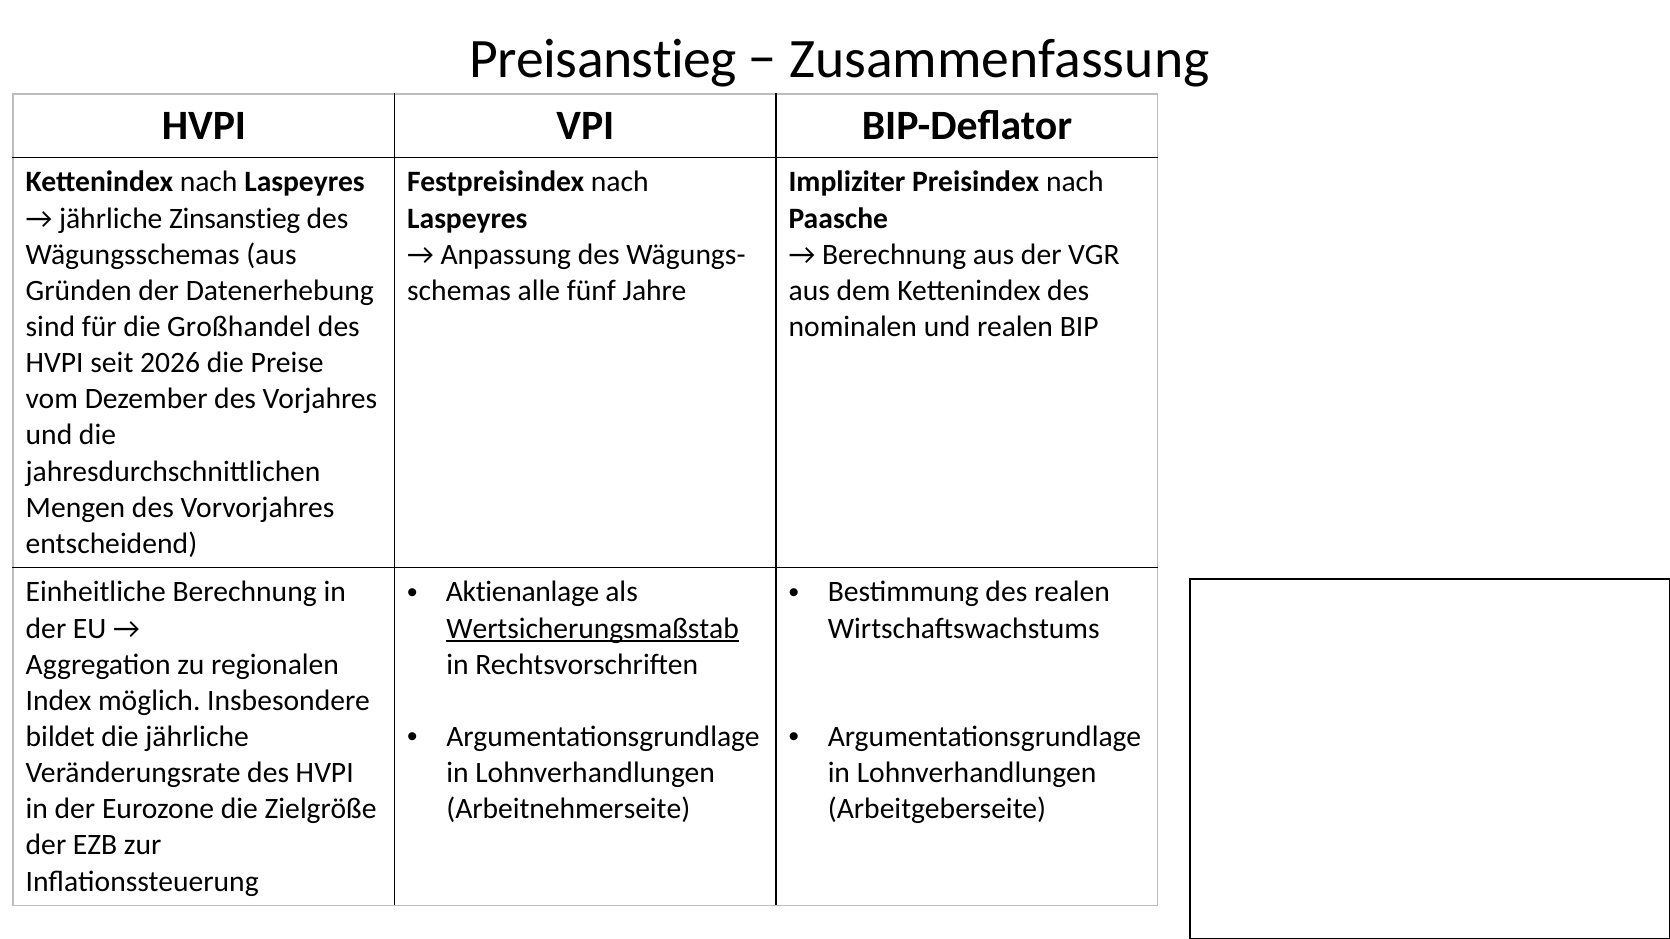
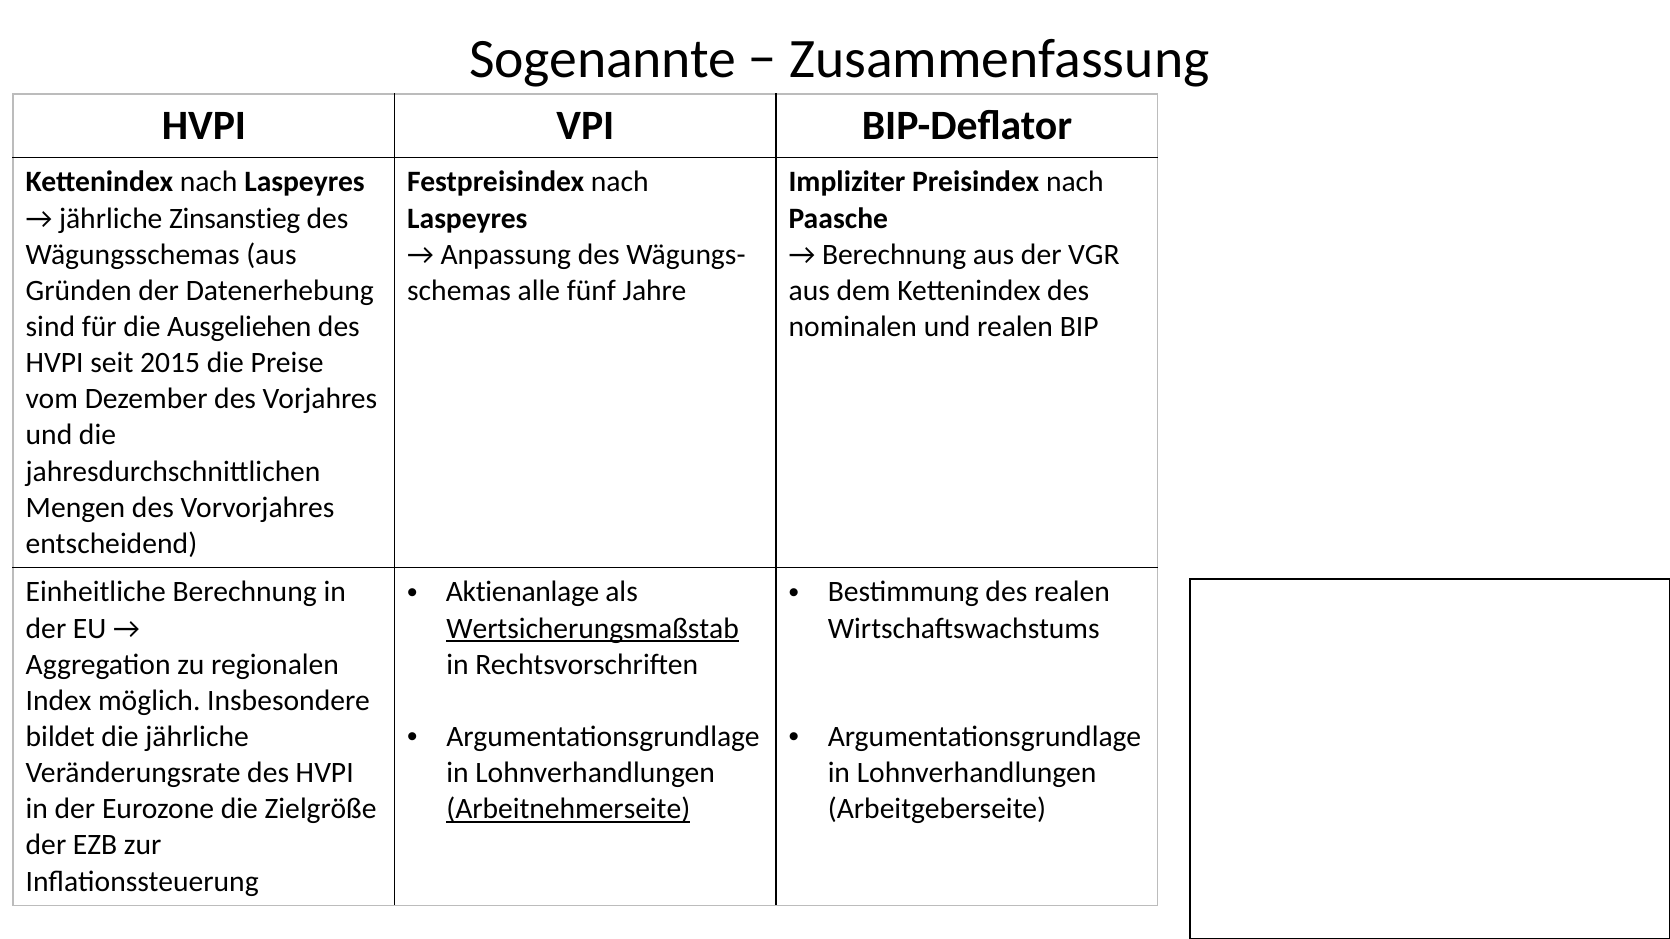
Preisanstieg: Preisanstieg -> Sogenannte (603, 59)
Großhandel: Großhandel -> Ausgeliehen (239, 327)
2026: 2026 -> 2015 (170, 363)
Arbeitnehmerseite underline: none -> present (568, 809)
